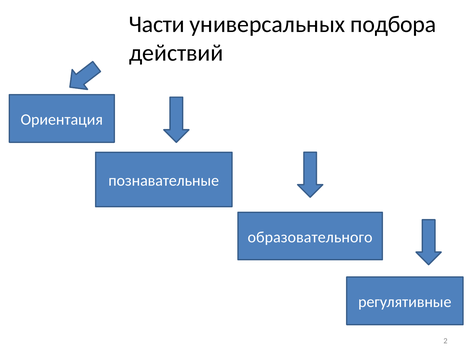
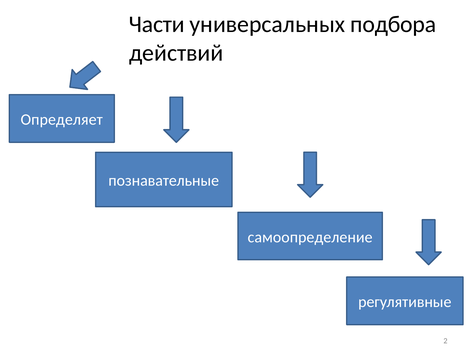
Ориентация: Ориентация -> Определяет (62, 120)
образовательного: образовательного -> самоопределение (310, 237)
